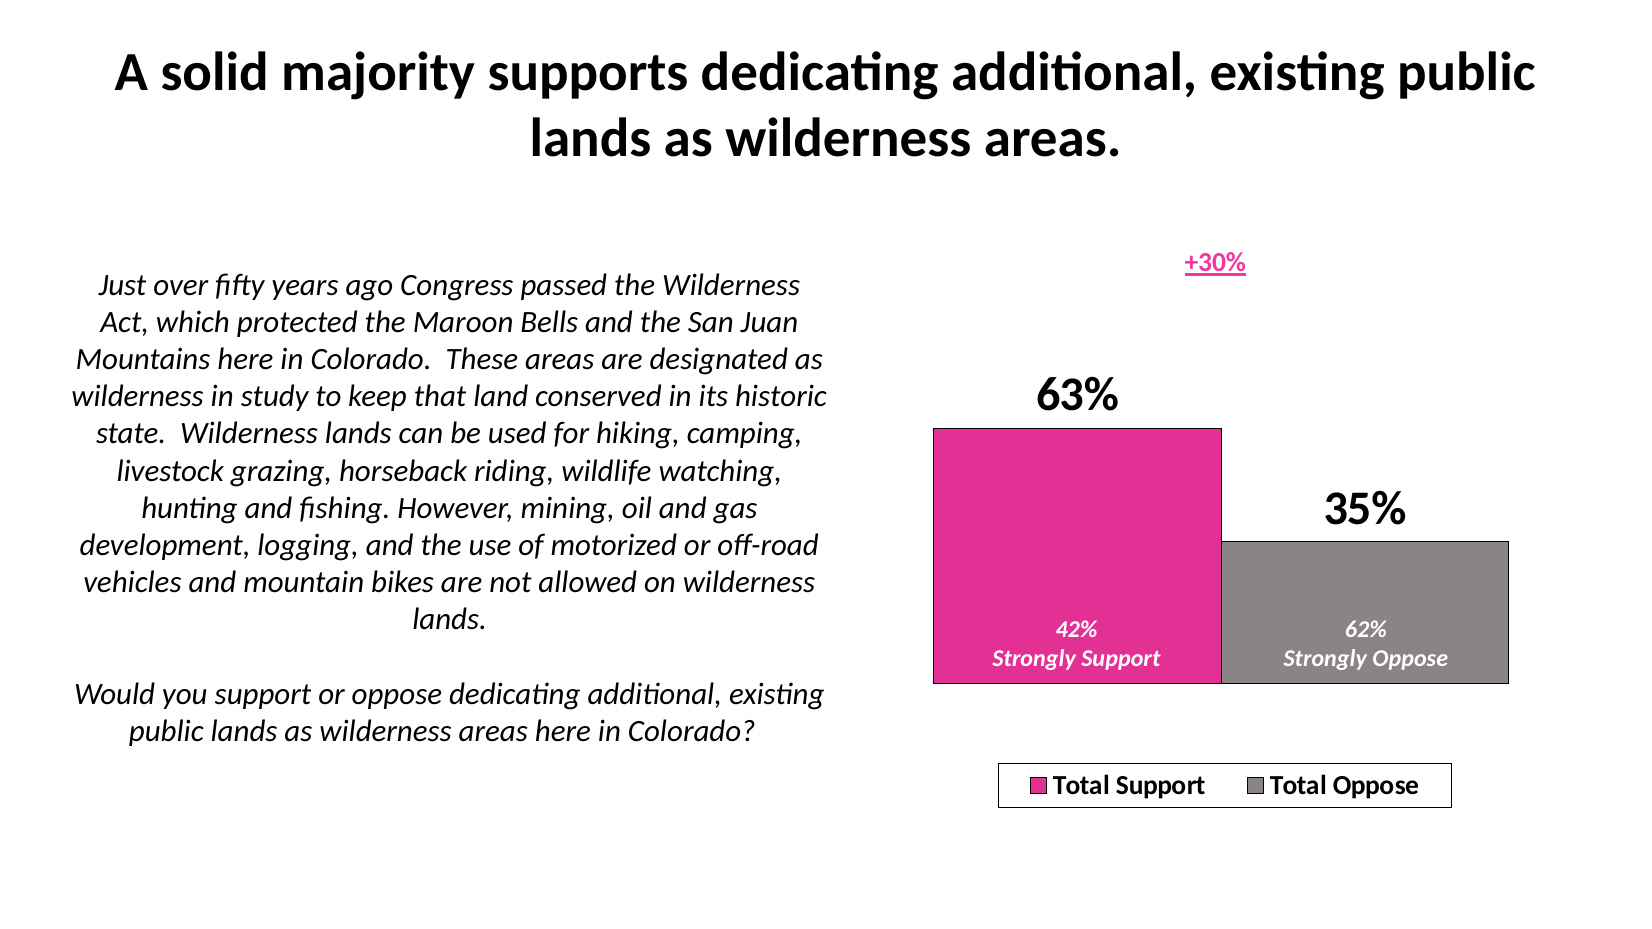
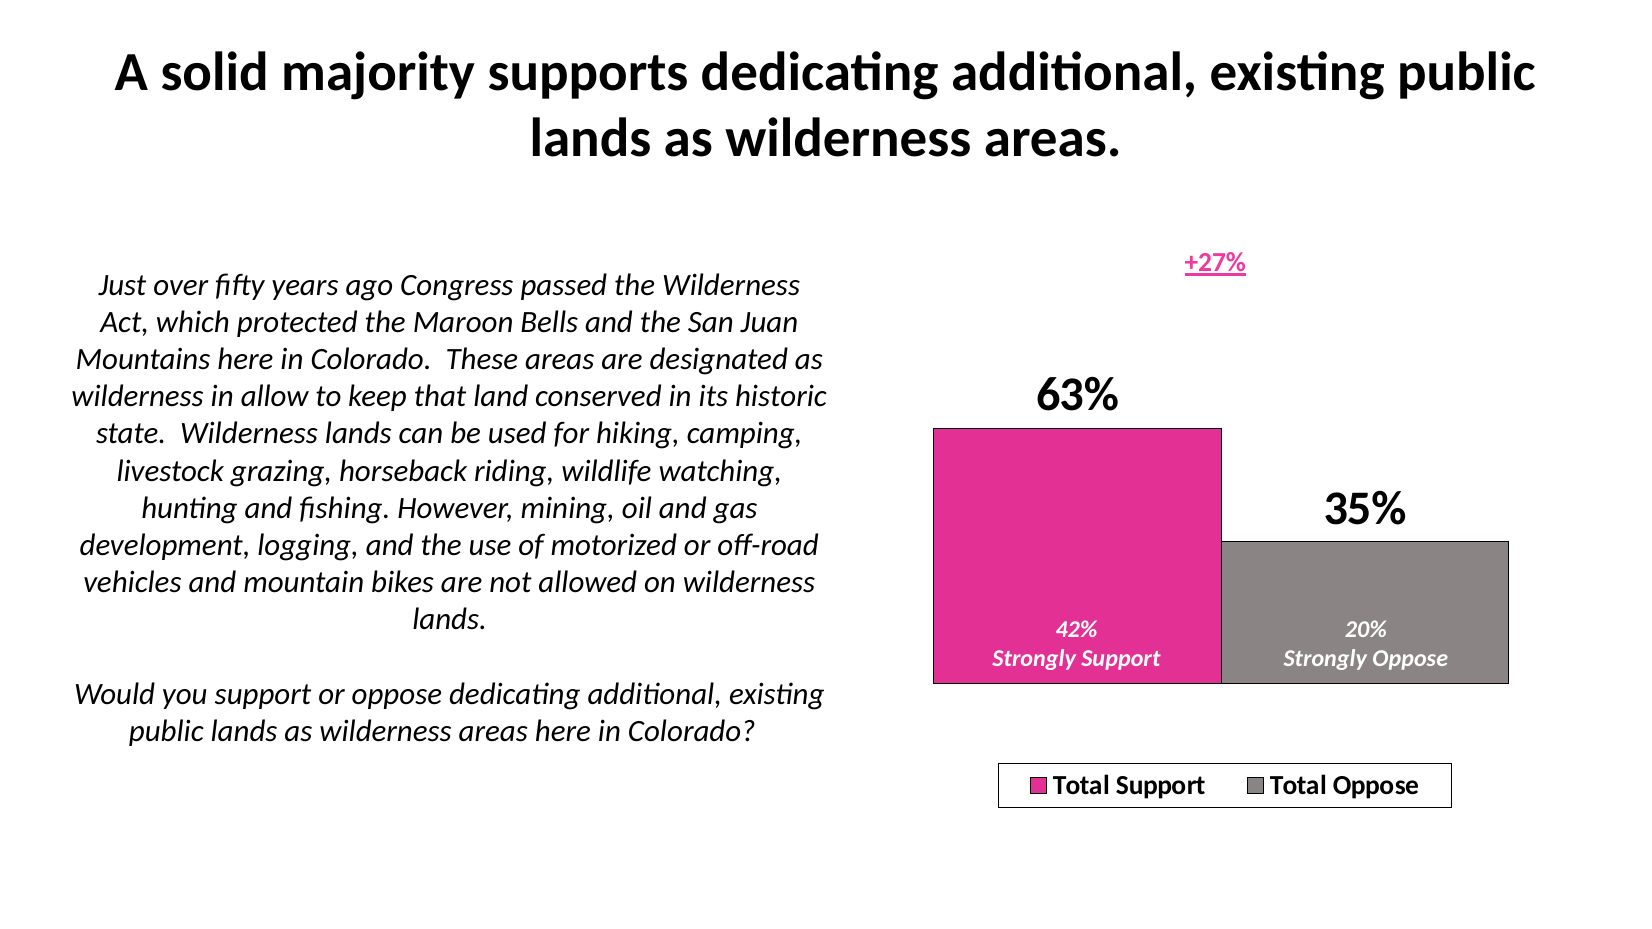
+30%: +30% -> +27% (1215, 262)
study: study -> allow (275, 397)
62%: 62% -> 20% (1366, 630)
